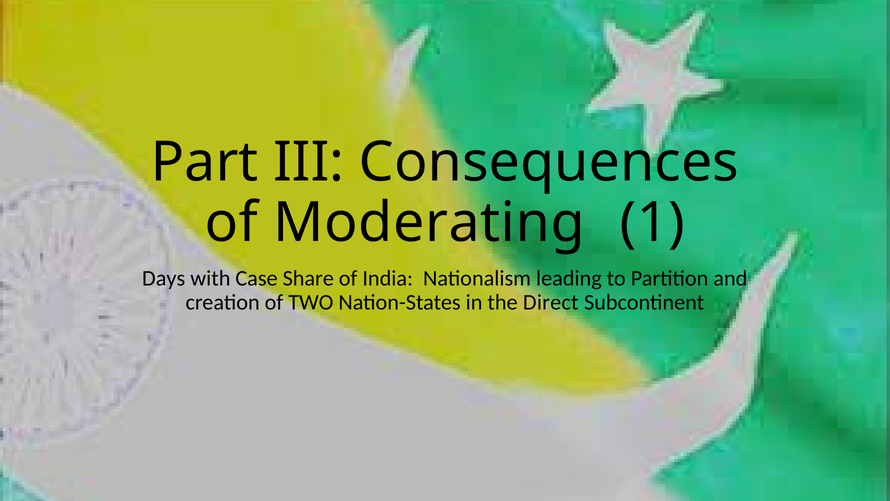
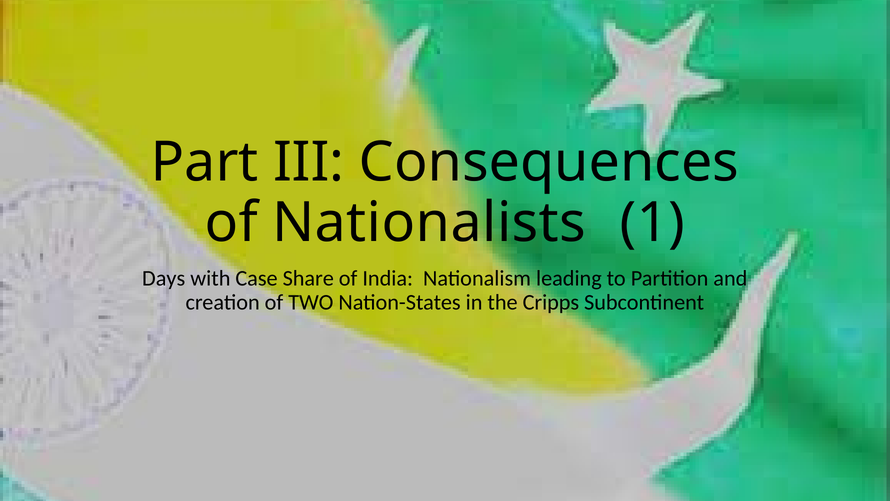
Moderating: Moderating -> Nationalists (429, 222)
Direct: Direct -> Cripps (551, 302)
